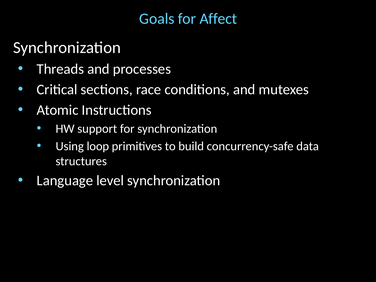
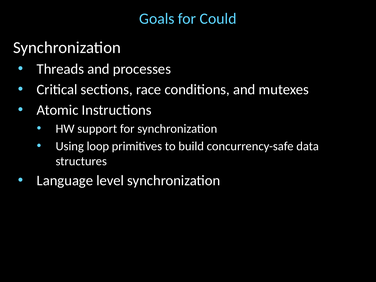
Affect: Affect -> Could (218, 19)
